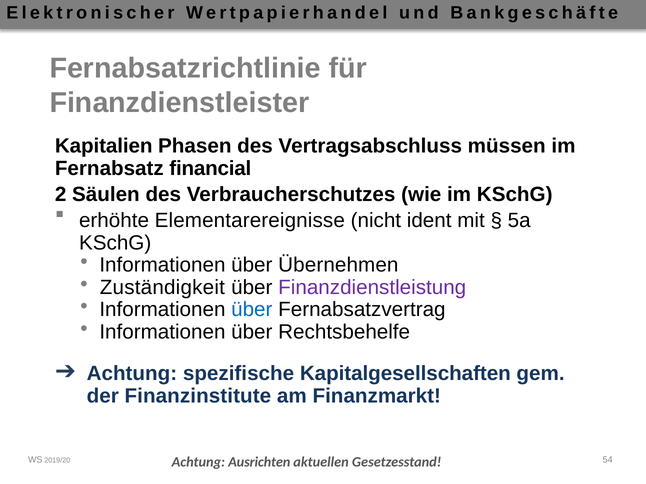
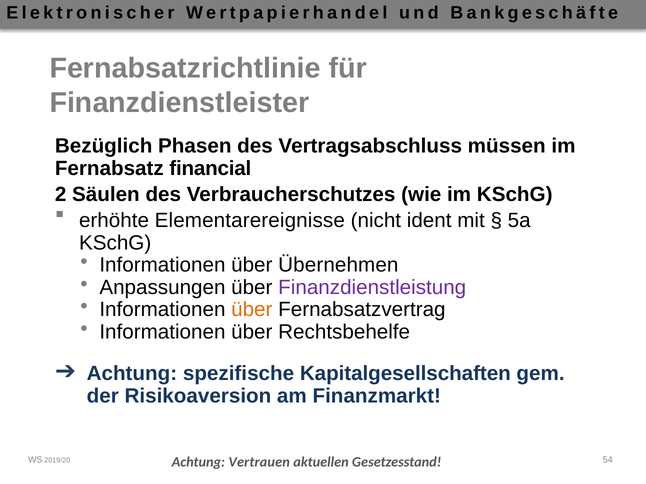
Kapitalien: Kapitalien -> Bezüglich (104, 146)
Zuständigkeit: Zuständigkeit -> Anpassungen (162, 288)
über colour: blue -> orange (252, 310)
Finanzinstitute: Finanzinstitute -> Risikoaversion (198, 396)
Ausrichten: Ausrichten -> Vertrauen (259, 463)
